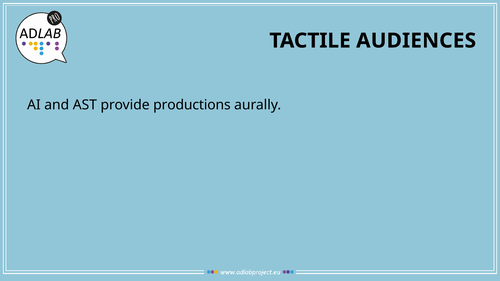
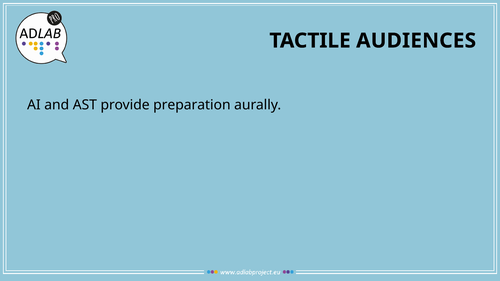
productions: productions -> preparation (192, 105)
